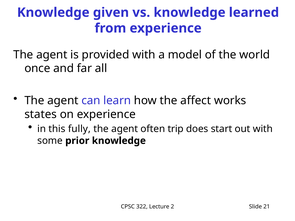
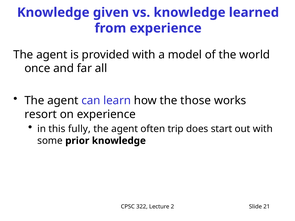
affect: affect -> those (196, 101)
states: states -> resort (41, 114)
